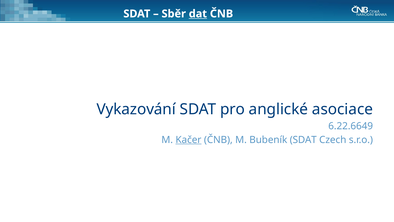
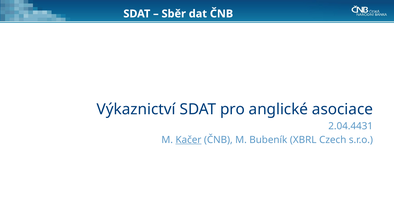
dat underline: present -> none (198, 14)
Vykazování: Vykazování -> Výkaznictví (136, 109)
6.22.6649: 6.22.6649 -> 2.04.4431 (351, 126)
Bubeník SDAT: SDAT -> XBRL (303, 140)
